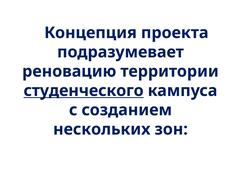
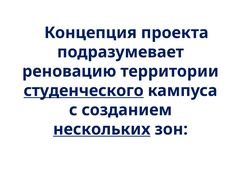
нескольких underline: none -> present (102, 129)
